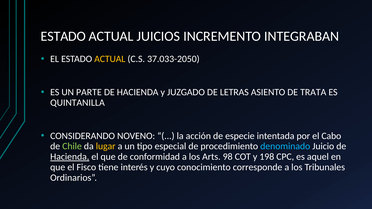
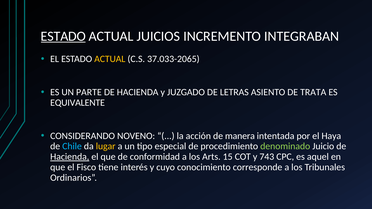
ESTADO underline: none -> present (63, 36)
37.033-2050: 37.033-2050 -> 37.033-2065 (173, 59)
QUINTANILLA: QUINTANILLA -> EQUIVALENTE (78, 103)
especie: especie -> manera (240, 136)
Cabo: Cabo -> Haya (331, 136)
Chile colour: light green -> light blue (72, 147)
denominado colour: light blue -> light green (285, 147)
98: 98 -> 15 (228, 157)
198: 198 -> 743 (267, 157)
